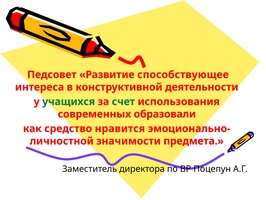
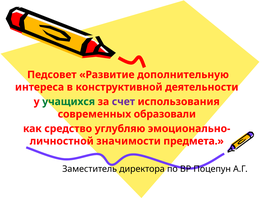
способствующее: способствующее -> дополнительную (183, 75)
счет colour: green -> purple (123, 101)
нравится: нравится -> углубляю (120, 128)
